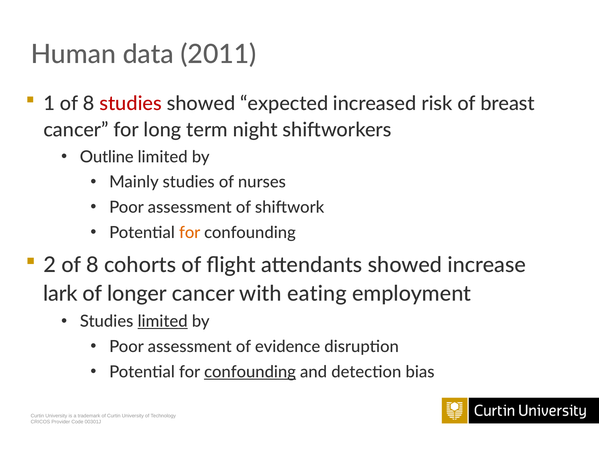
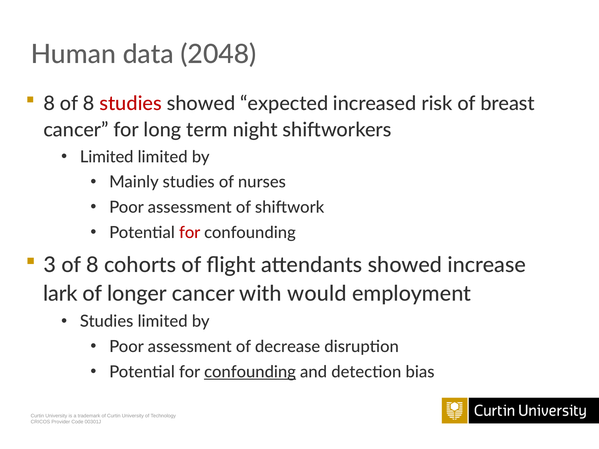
2011: 2011 -> 2048 (218, 55)
1: 1 -> 8 (49, 104)
Outline: Outline -> Limited (107, 157)
for colour: orange -> red (190, 233)
2: 2 -> 3 (50, 265)
eating: eating -> would (317, 294)
limited underline: present -> none (163, 322)
evidence: evidence -> decrease (288, 347)
